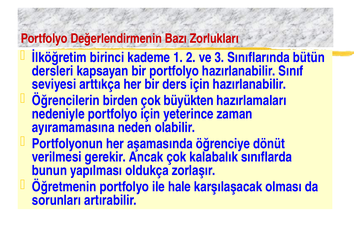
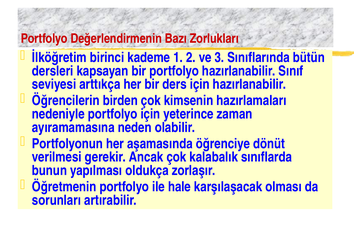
büyükten: büyükten -> kimsenin (189, 101)
